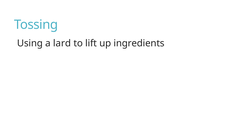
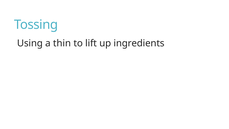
lard: lard -> thin (62, 43)
